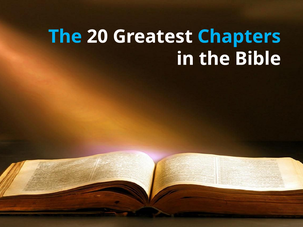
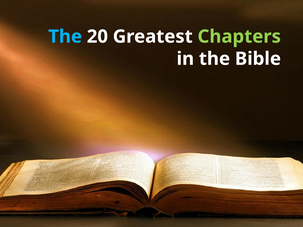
Chapters colour: light blue -> light green (239, 37)
